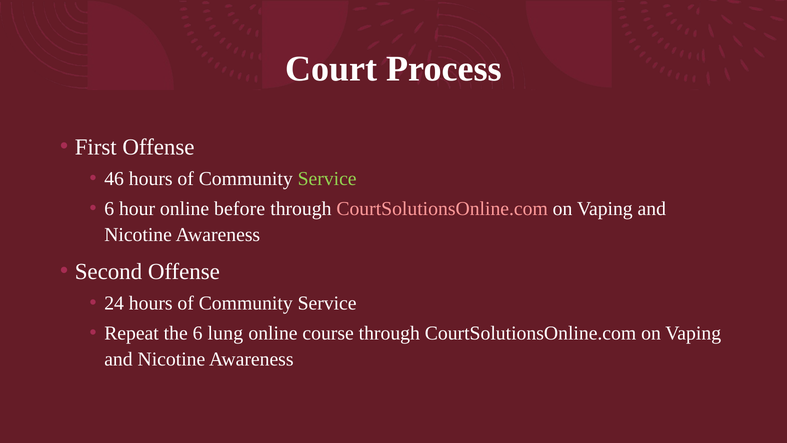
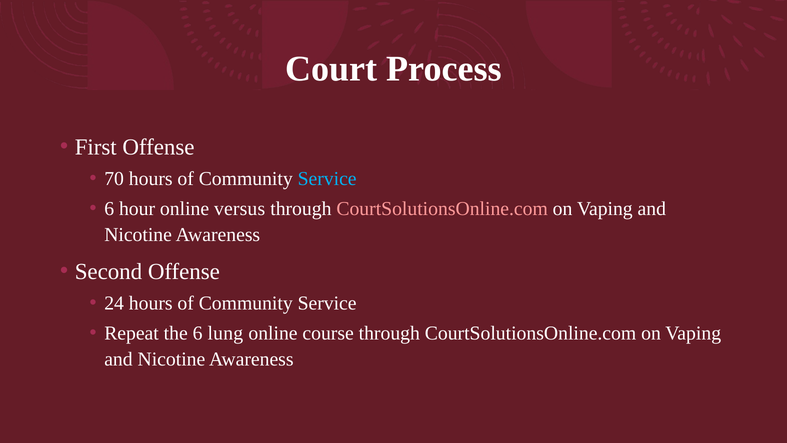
46: 46 -> 70 (114, 179)
Service colour: light green -> light blue (327, 179)
before: before -> versus (240, 209)
